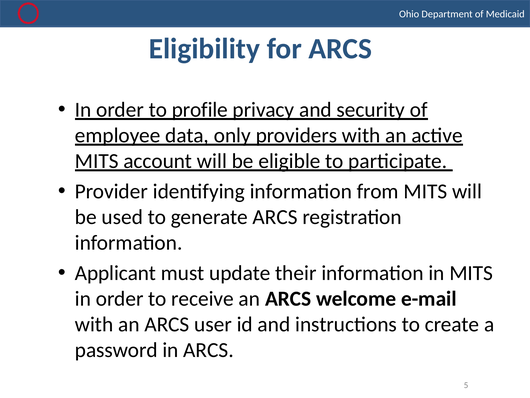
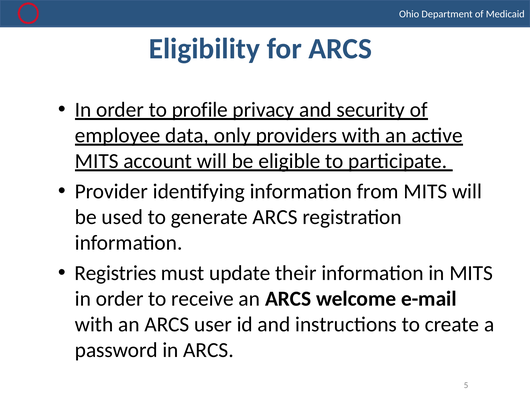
Applicant: Applicant -> Registries (116, 273)
